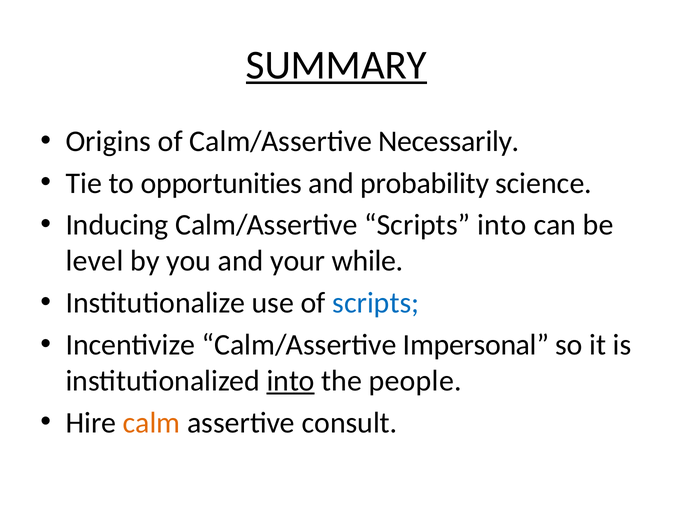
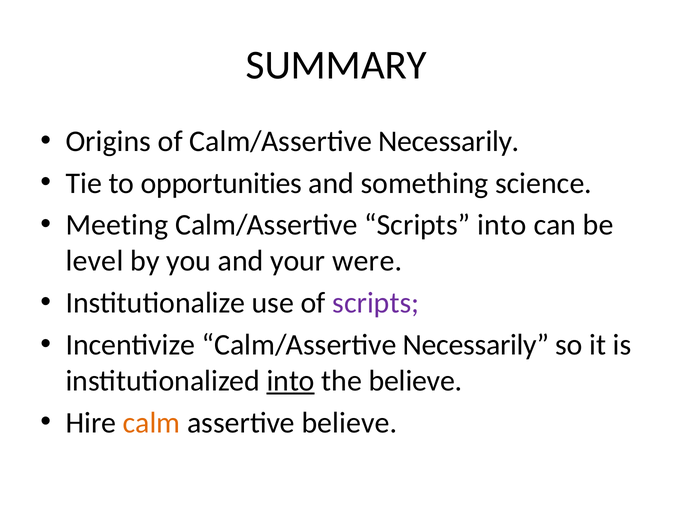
SUMMARY underline: present -> none (336, 65)
probability: probability -> something (425, 183)
Inducing: Inducing -> Meeting (117, 225)
while: while -> were (367, 261)
scripts colour: blue -> purple (376, 303)
Incentivize Calm/Assertive Impersonal: Impersonal -> Necessarily (476, 345)
the people: people -> believe (416, 381)
assertive consult: consult -> believe (349, 422)
